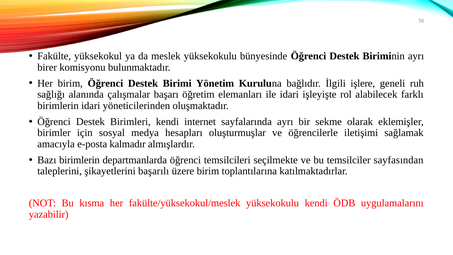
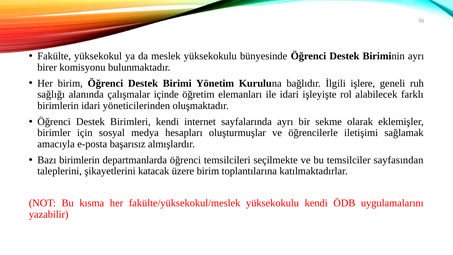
başarı: başarı -> içinde (166, 94)
kalmadır: kalmadır -> başarısız (128, 144)
başarılı: başarılı -> katacak (154, 171)
